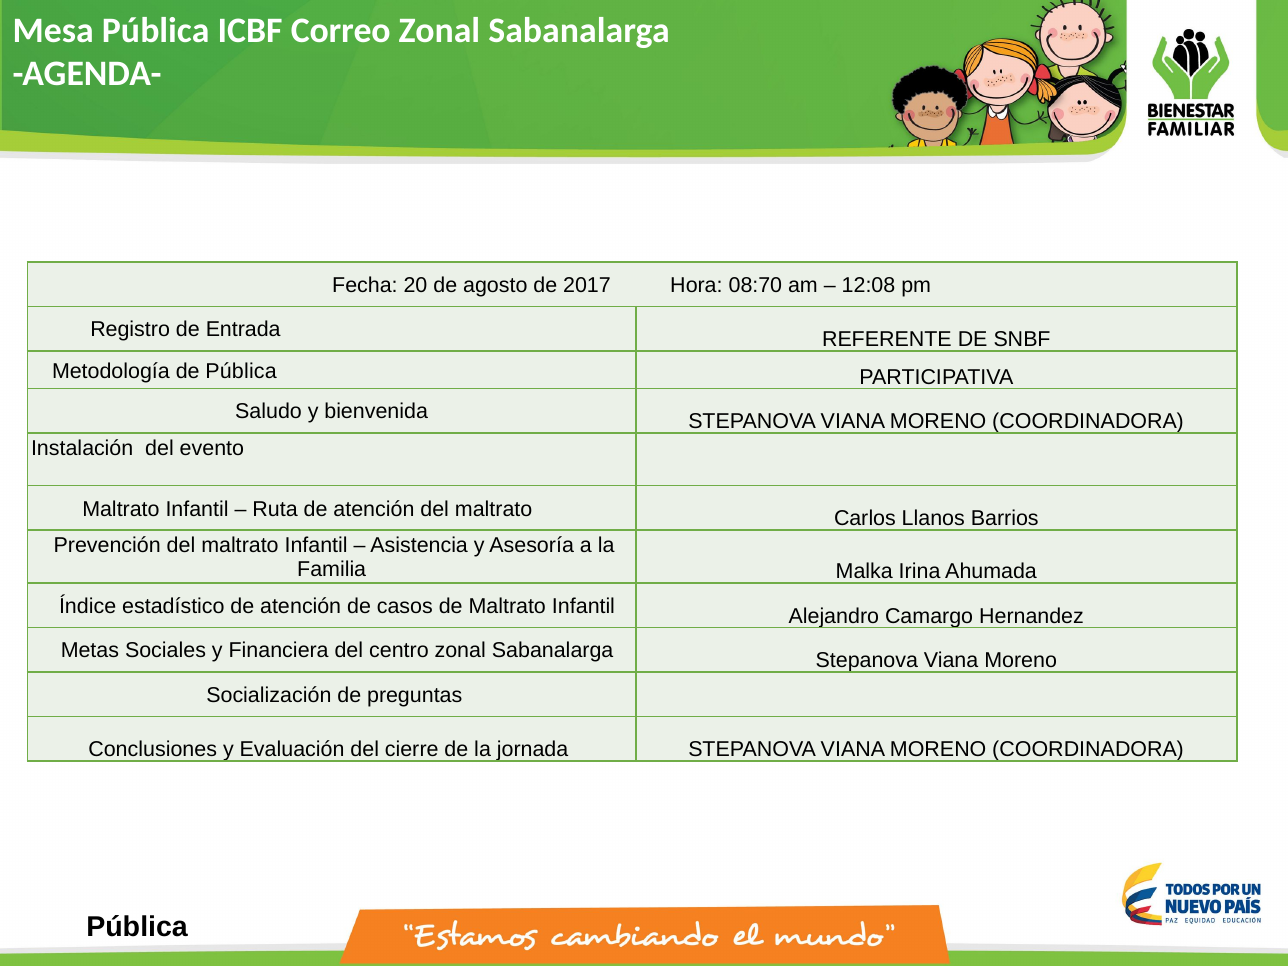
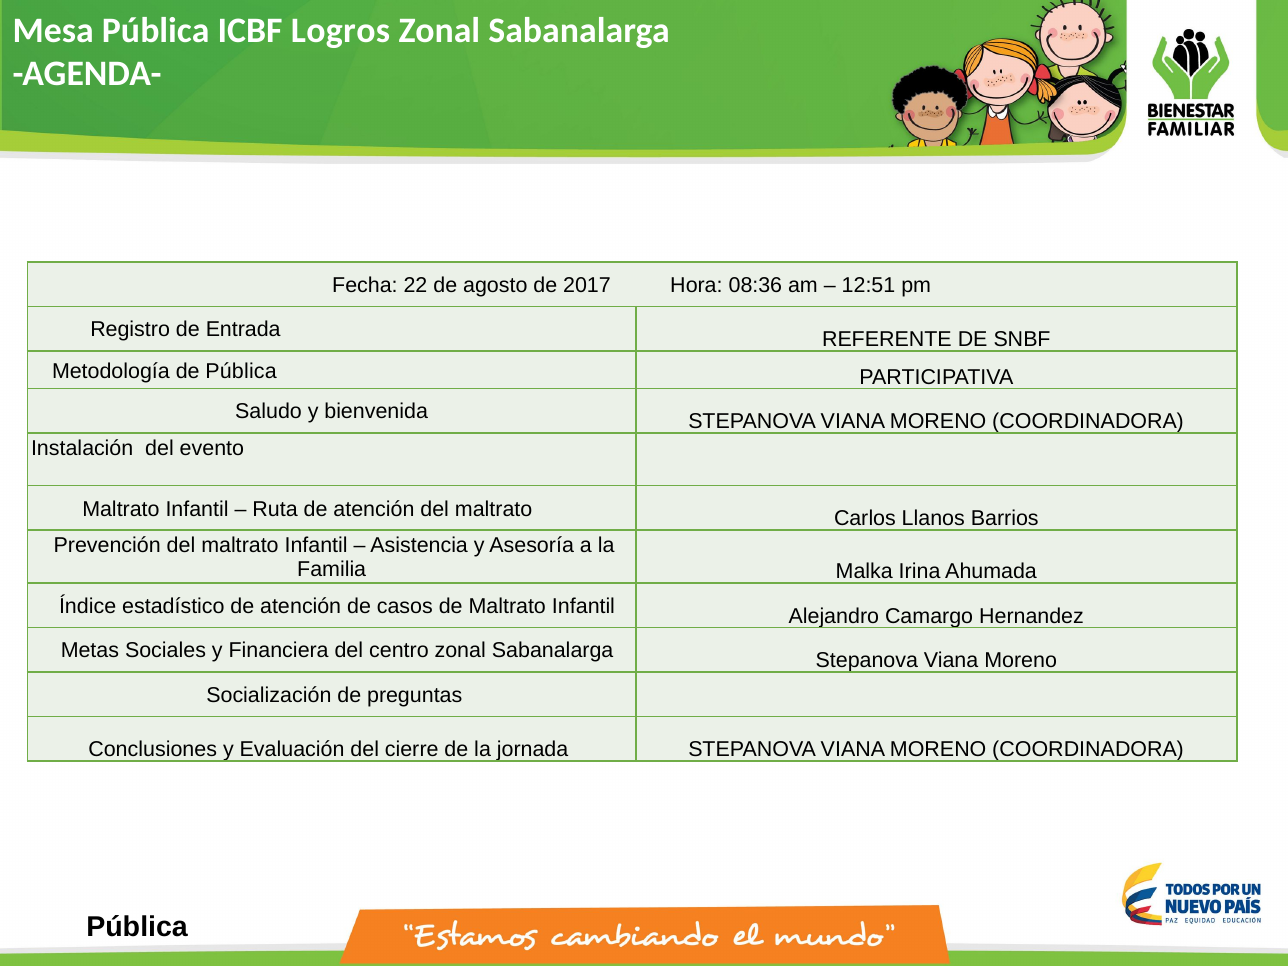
Correo: Correo -> Logros (340, 30)
20: 20 -> 22 (415, 285)
08:70: 08:70 -> 08:36 (755, 285)
12:08: 12:08 -> 12:51 (868, 285)
